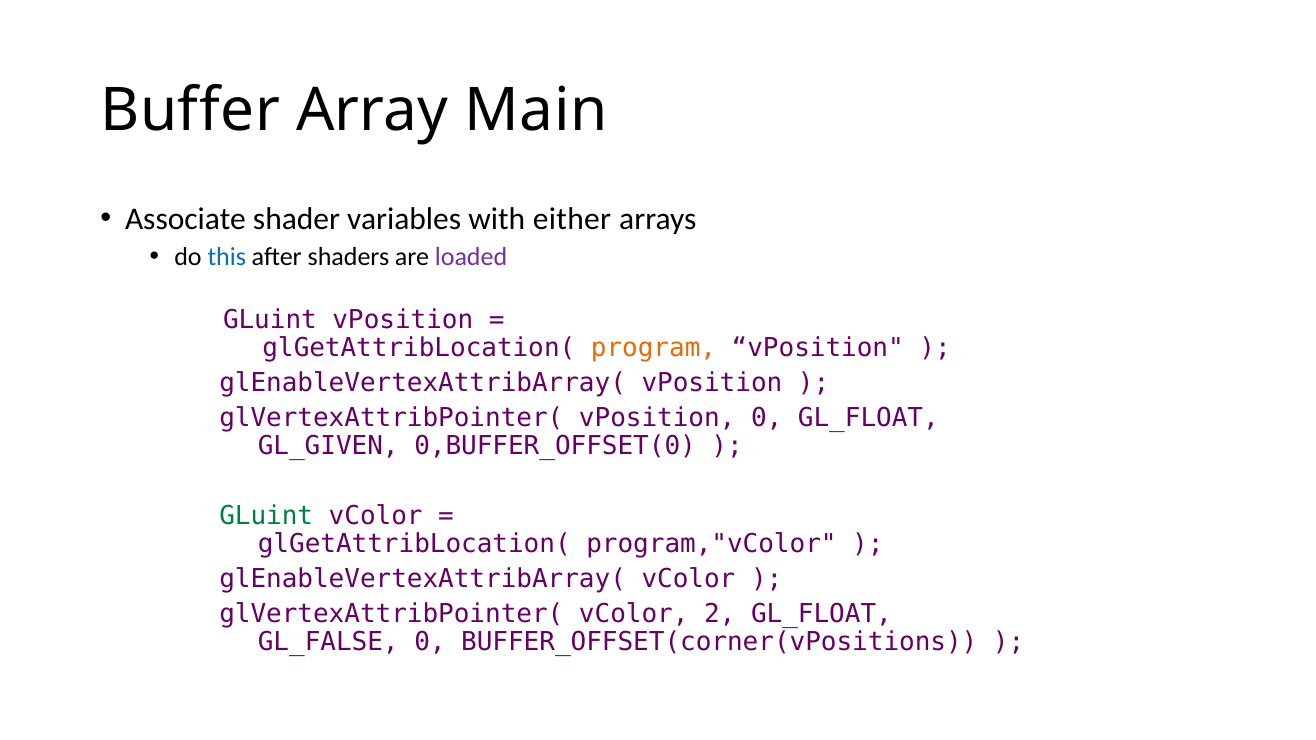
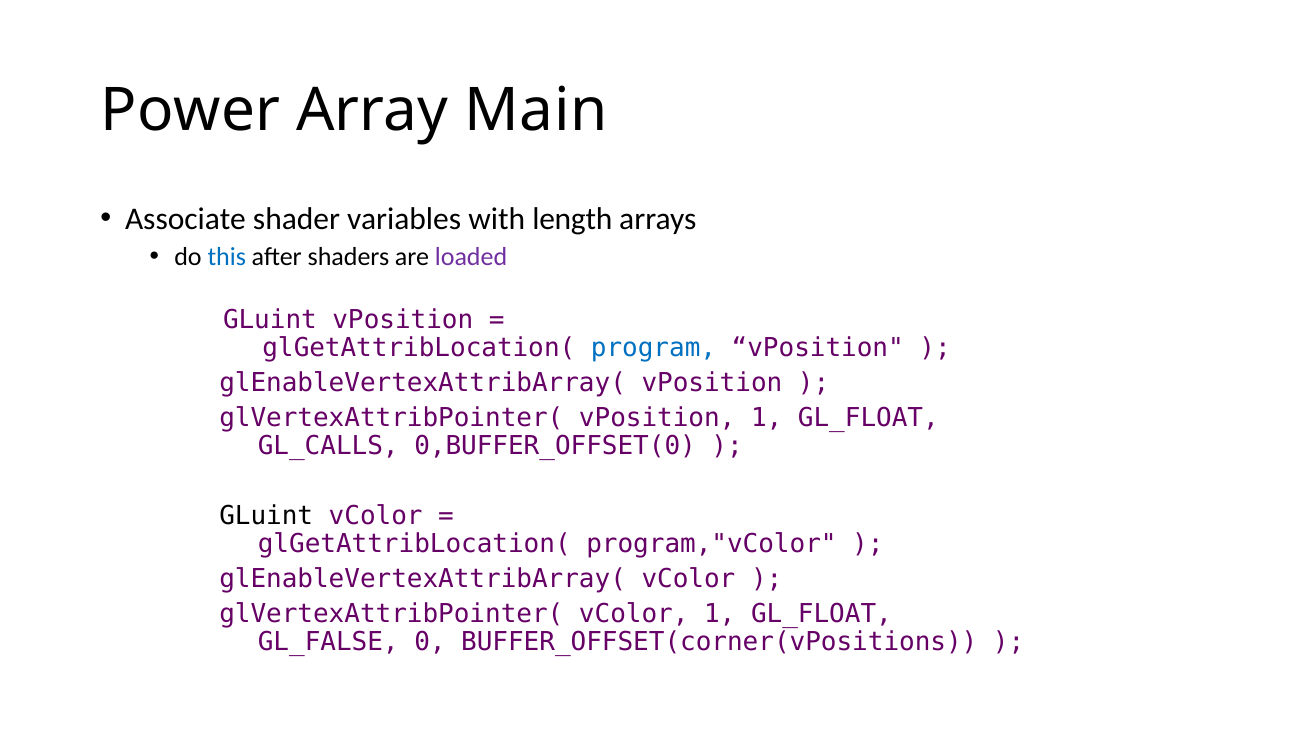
Buffer: Buffer -> Power (190, 111)
either: either -> length (572, 219)
program colour: orange -> blue (653, 348)
vPosition 0: 0 -> 1 (767, 418)
GL_GIVEN: GL_GIVEN -> GL_CALLS (328, 446)
GLuint colour: green -> black (266, 516)
vColor 2: 2 -> 1 (720, 614)
